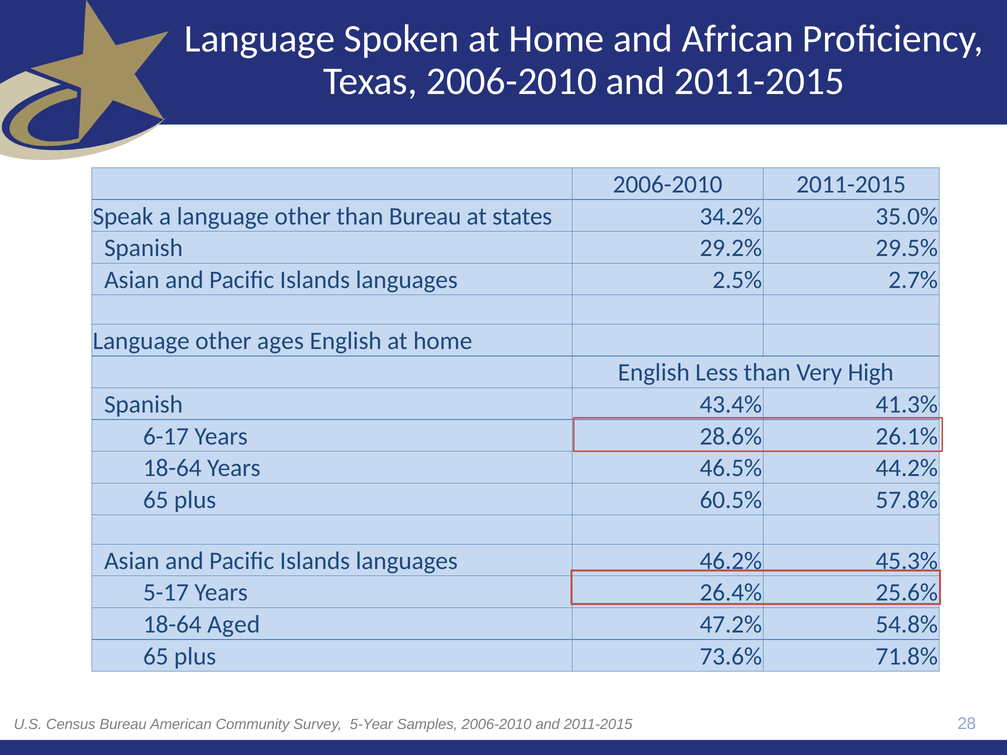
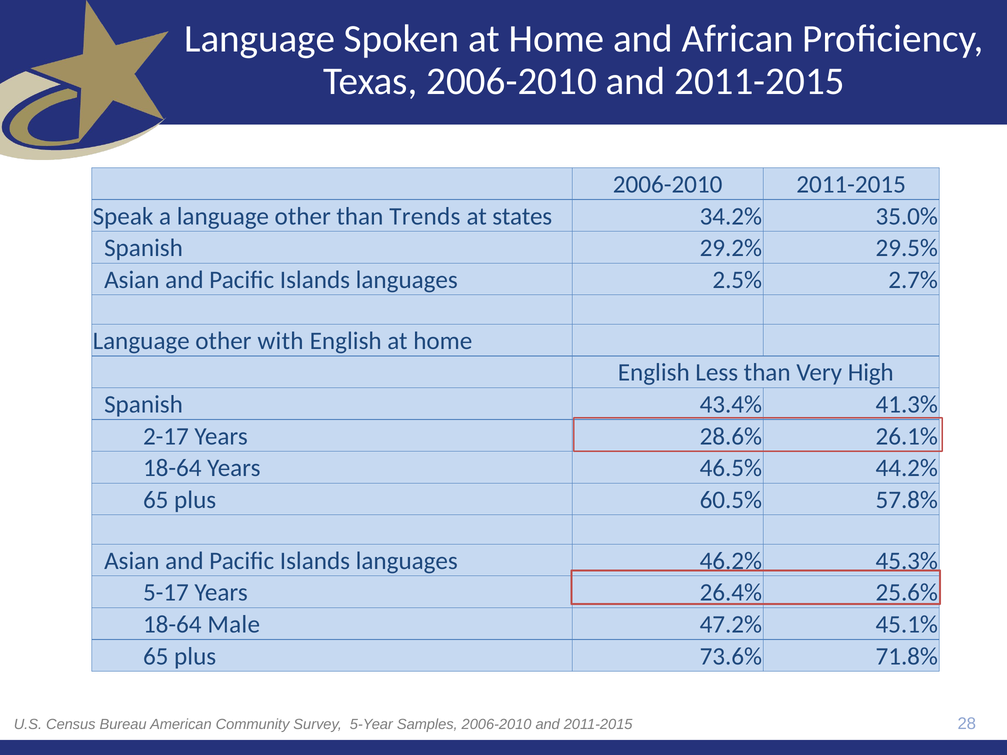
than Bureau: Bureau -> Trends (425, 216)
ages: ages -> with (280, 341)
6-17: 6-17 -> 2-17 (166, 436)
Aged: Aged -> Male (234, 625)
54.8%: 54.8% -> 45.1% (907, 625)
